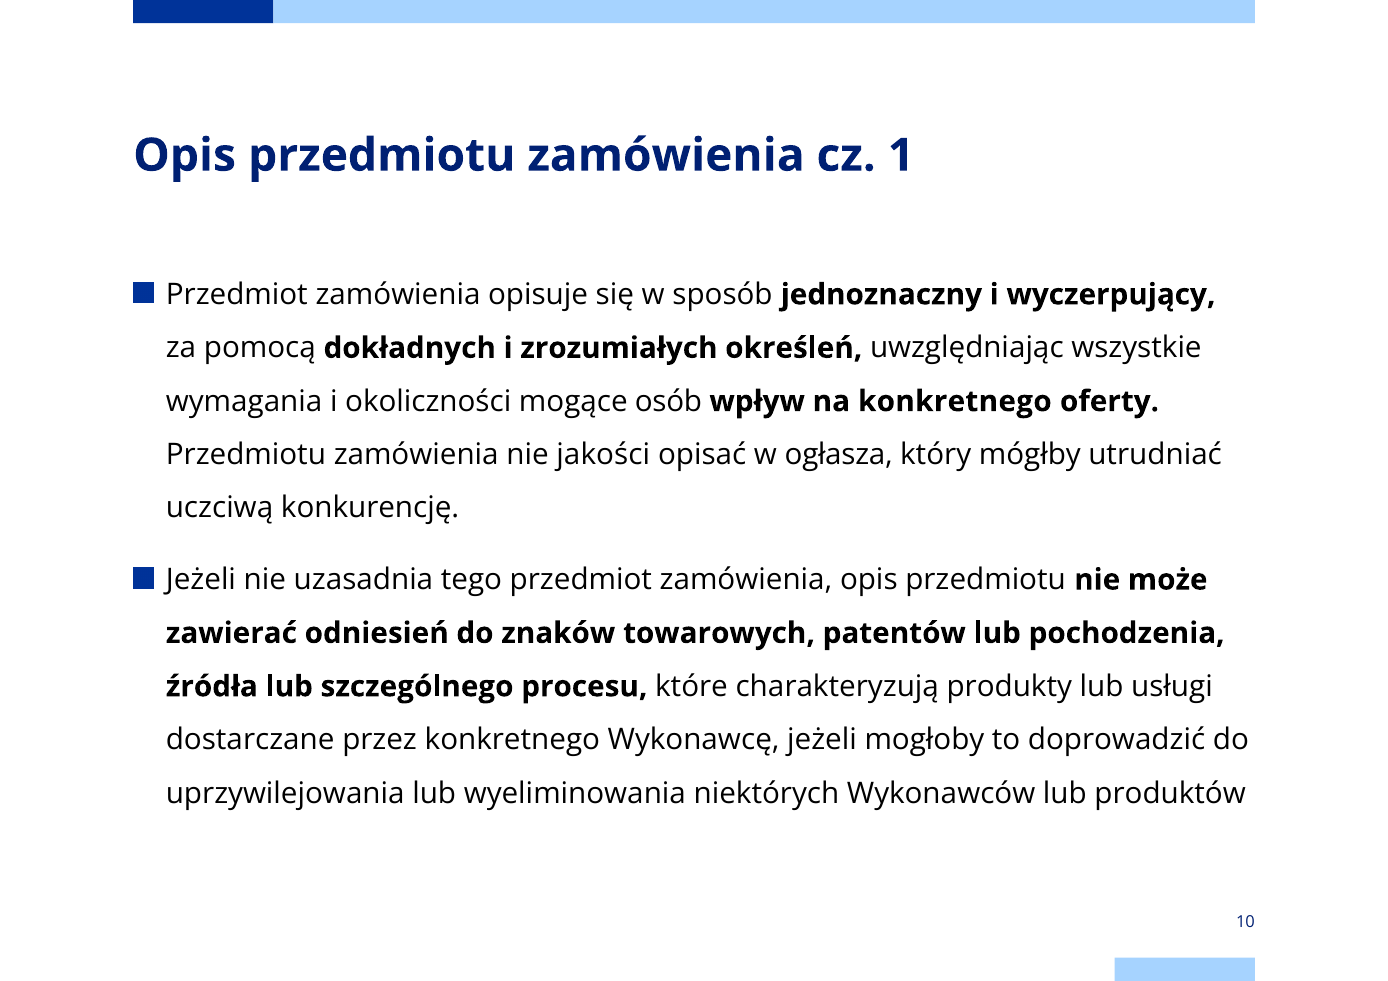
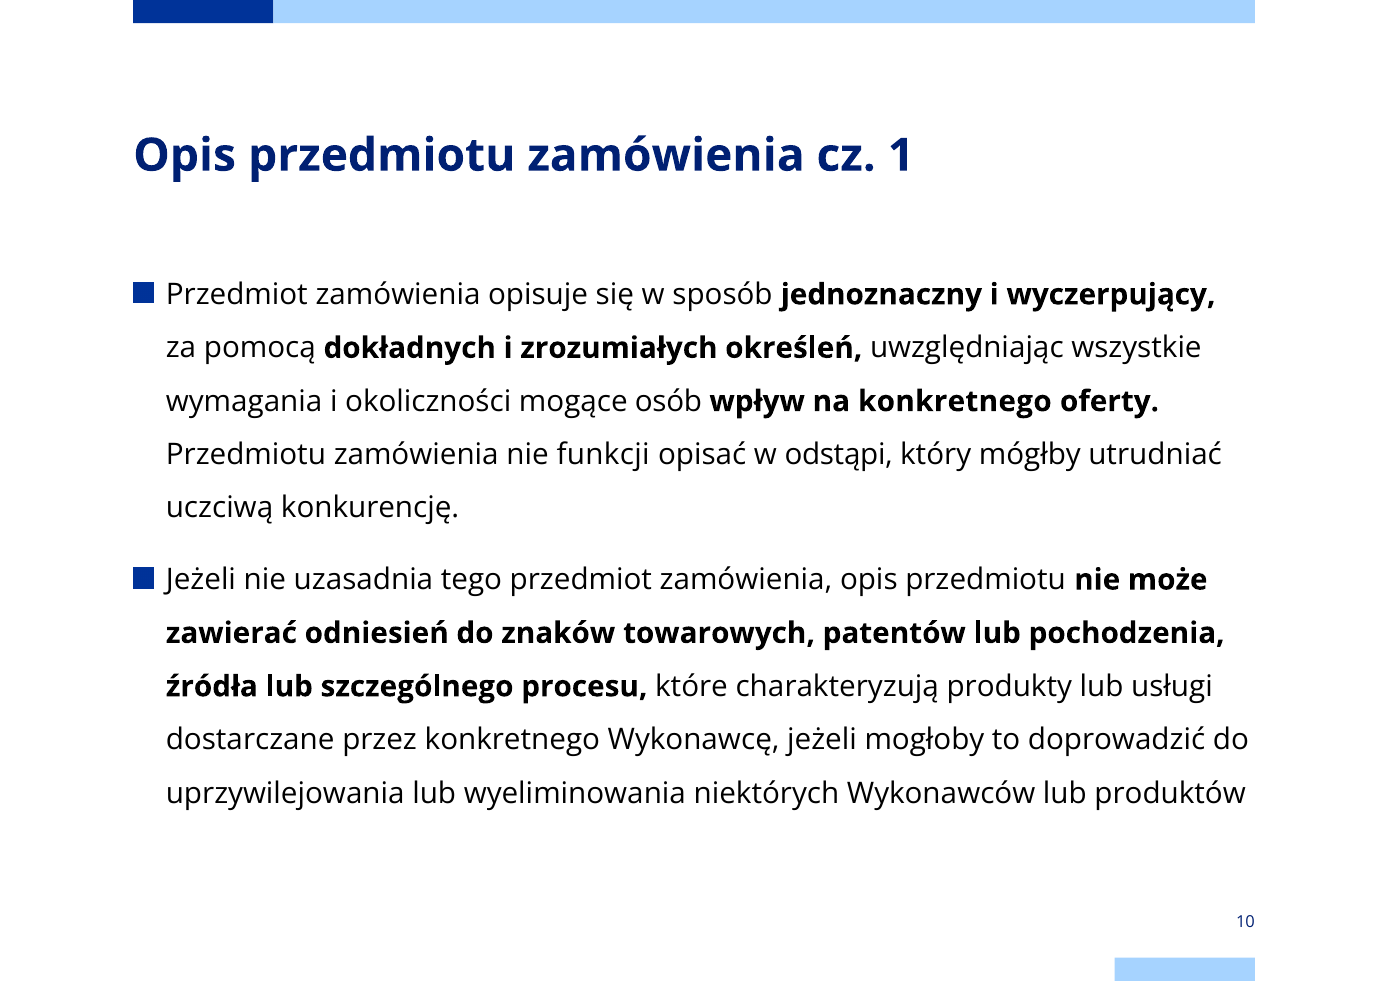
jakości: jakości -> funkcji (603, 455)
ogłasza: ogłasza -> odstąpi (839, 455)
